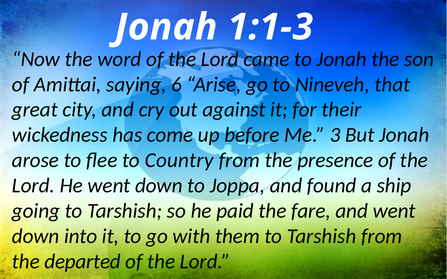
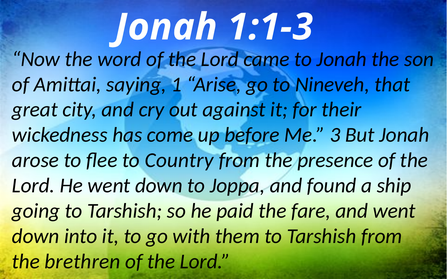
6: 6 -> 1 (177, 85)
departed: departed -> brethren (82, 262)
